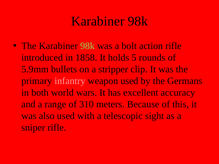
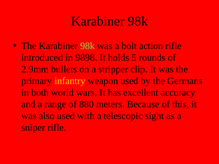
1858: 1858 -> 9898 (86, 58)
5.9mm: 5.9mm -> 2.9mm (35, 69)
infantry colour: pink -> yellow (70, 81)
310: 310 -> 880 (86, 104)
